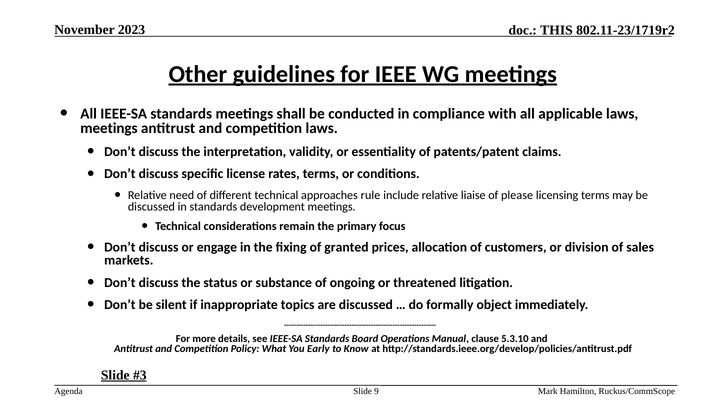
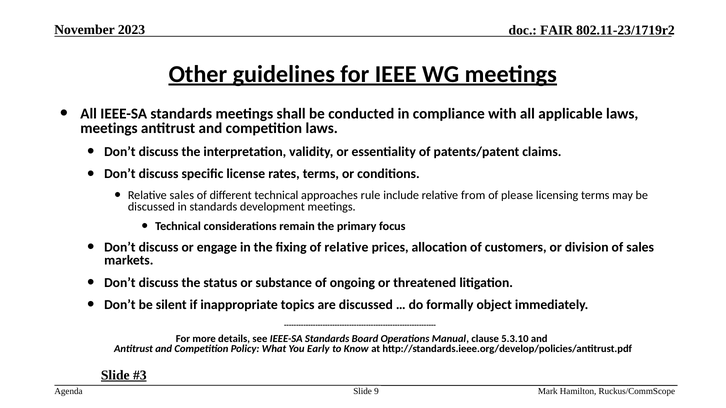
THIS: THIS -> FAIR (557, 30)
Relative need: need -> sales (182, 195)
liaise: liaise -> from (473, 195)
of granted: granted -> relative (346, 247)
